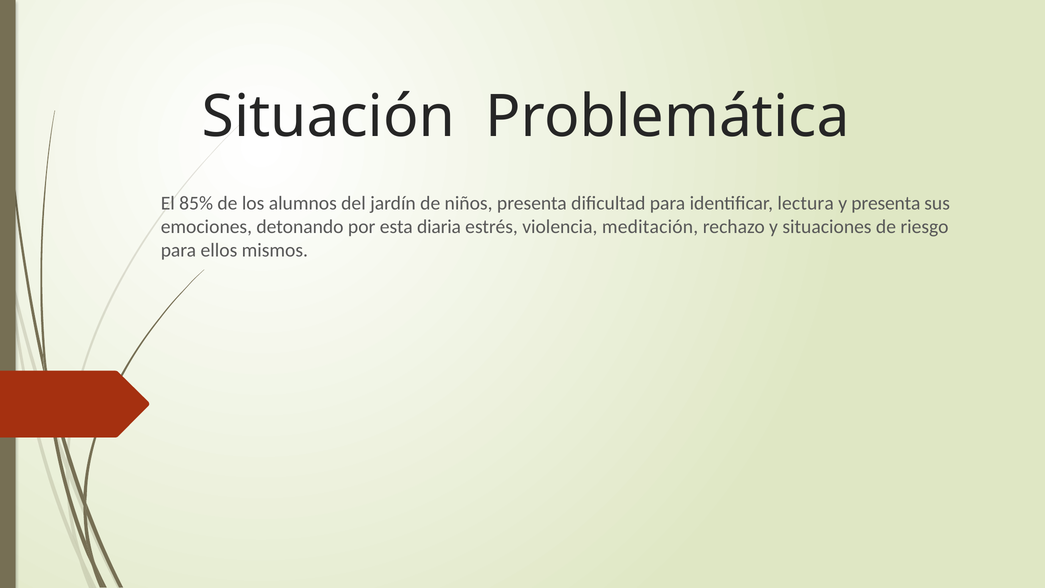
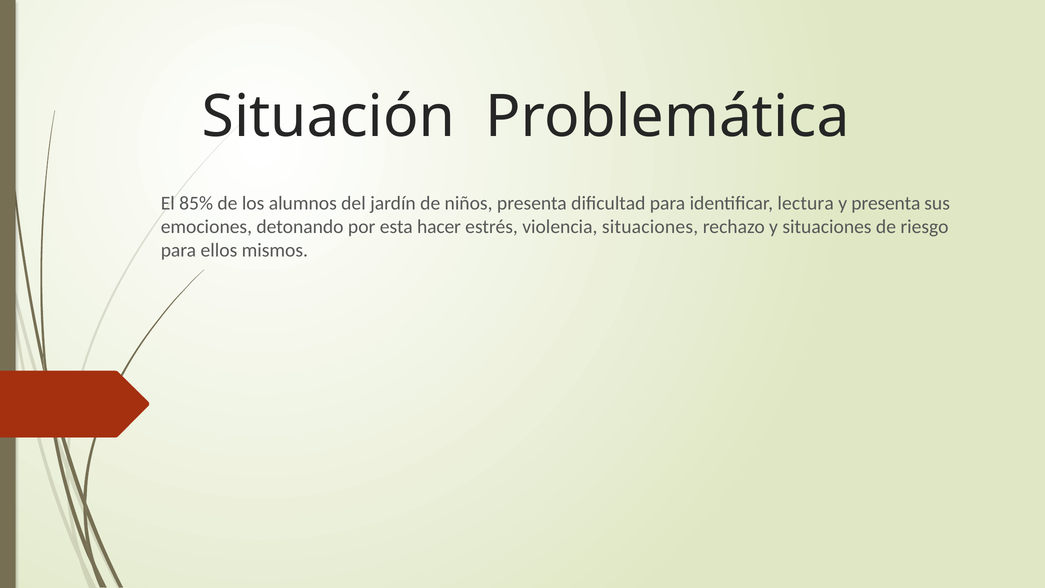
diaria: diaria -> hacer (439, 227)
violencia meditación: meditación -> situaciones (650, 227)
